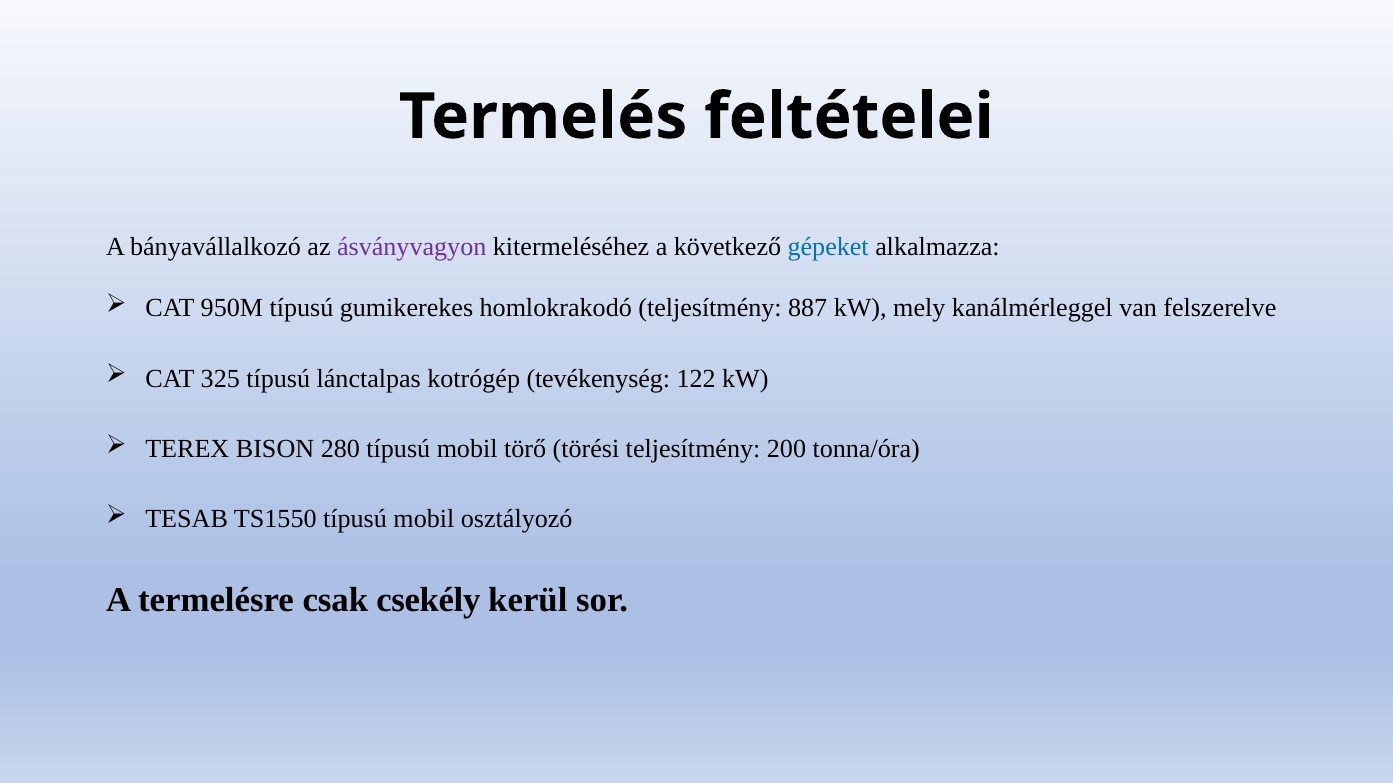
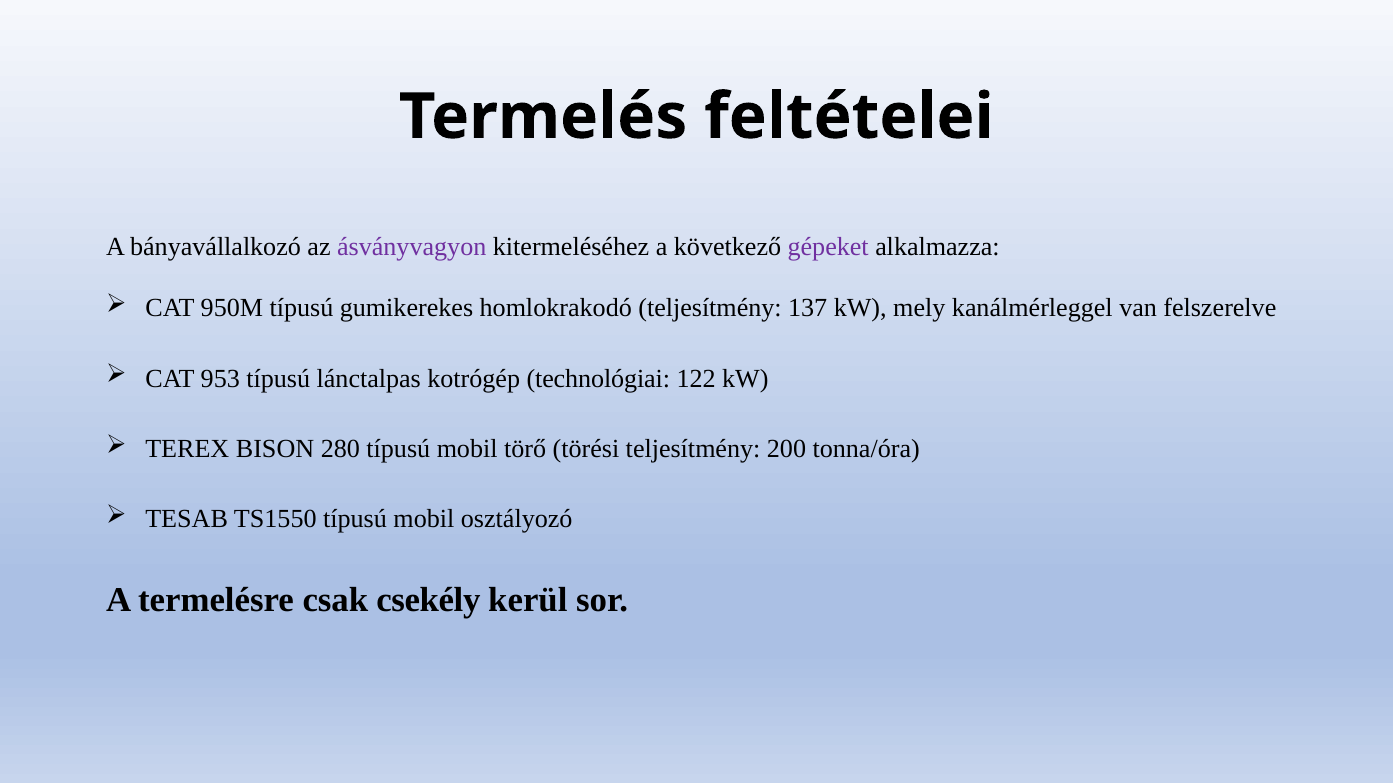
gépeket colour: blue -> purple (828, 247)
887: 887 -> 137 (808, 309)
325: 325 -> 953 (220, 379)
tevékenység: tevékenység -> technológiai (598, 379)
